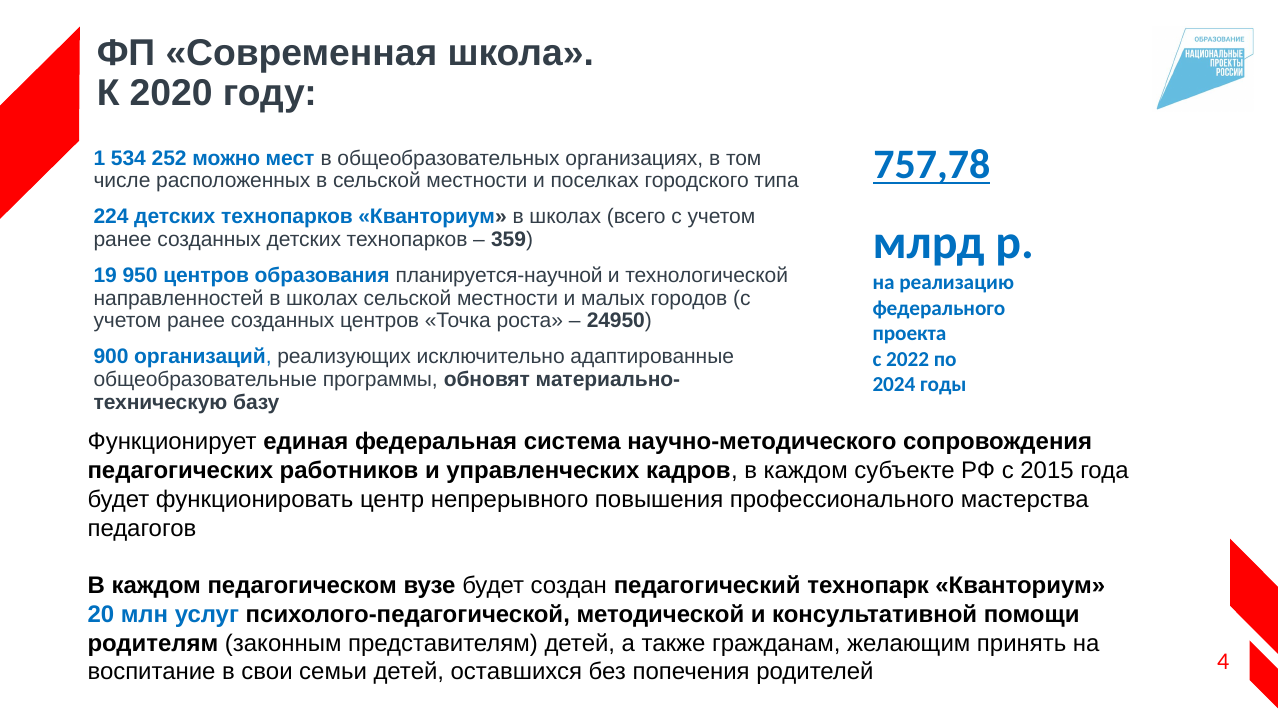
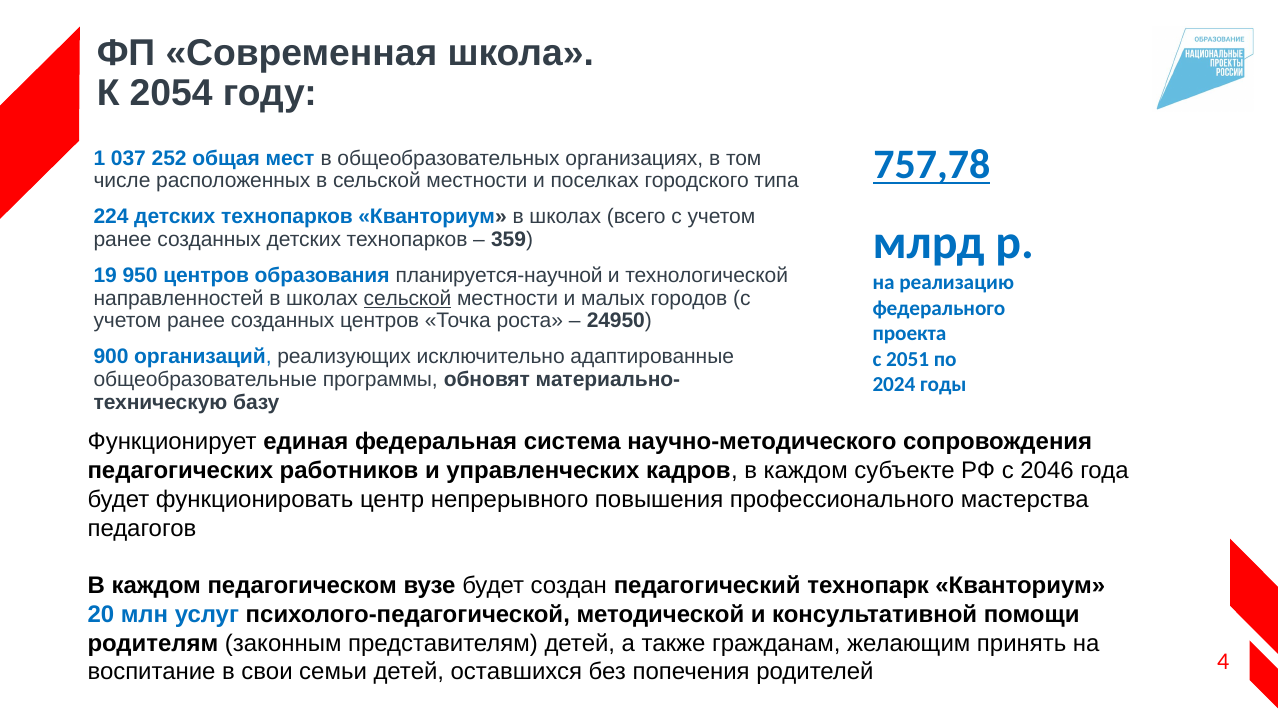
2020: 2020 -> 2054 (171, 93)
534: 534 -> 037 (128, 158)
можно: можно -> общая (226, 158)
сельской underline: none -> present (407, 298)
2022: 2022 -> 2051 (908, 359)
2015: 2015 -> 2046 (1047, 471)
